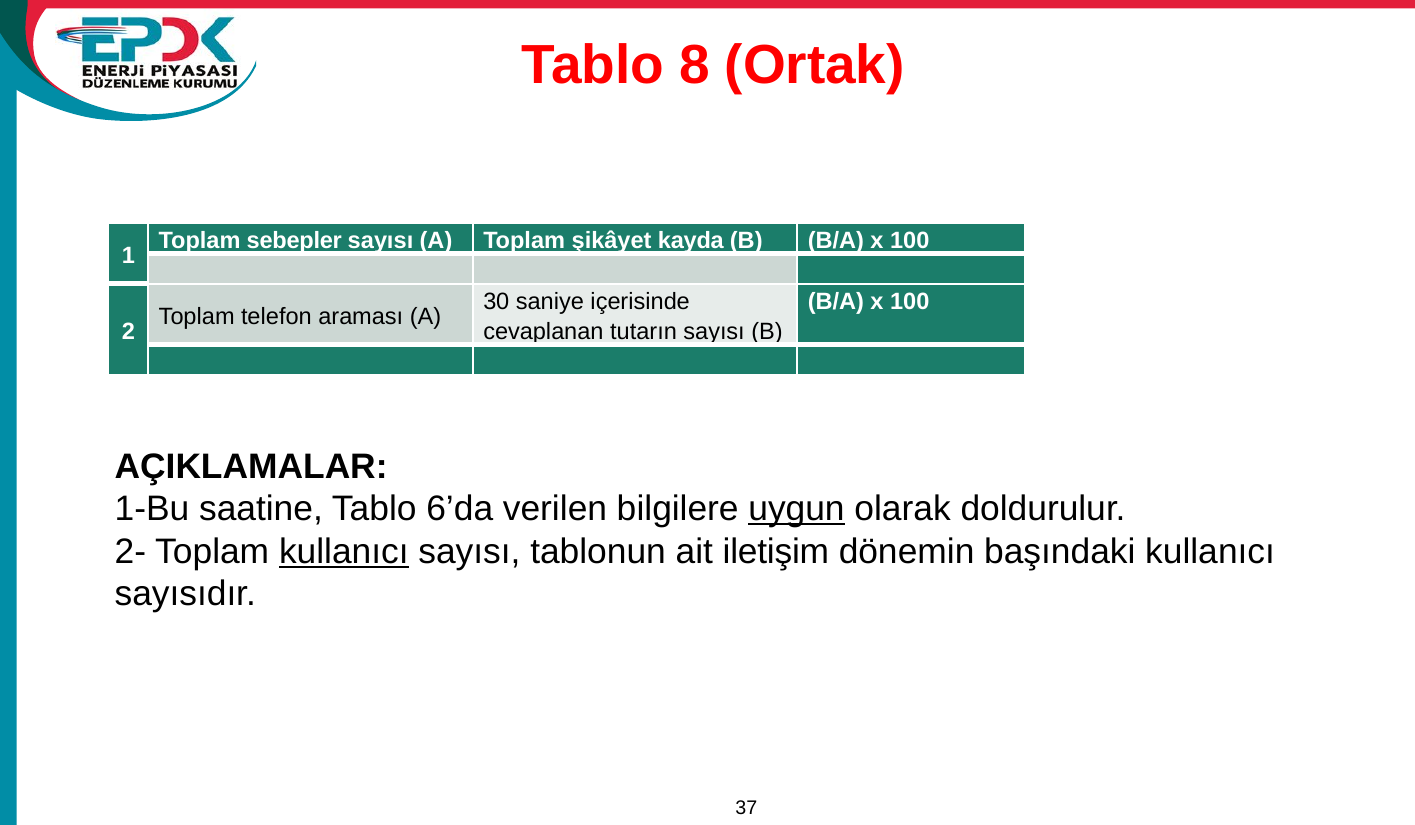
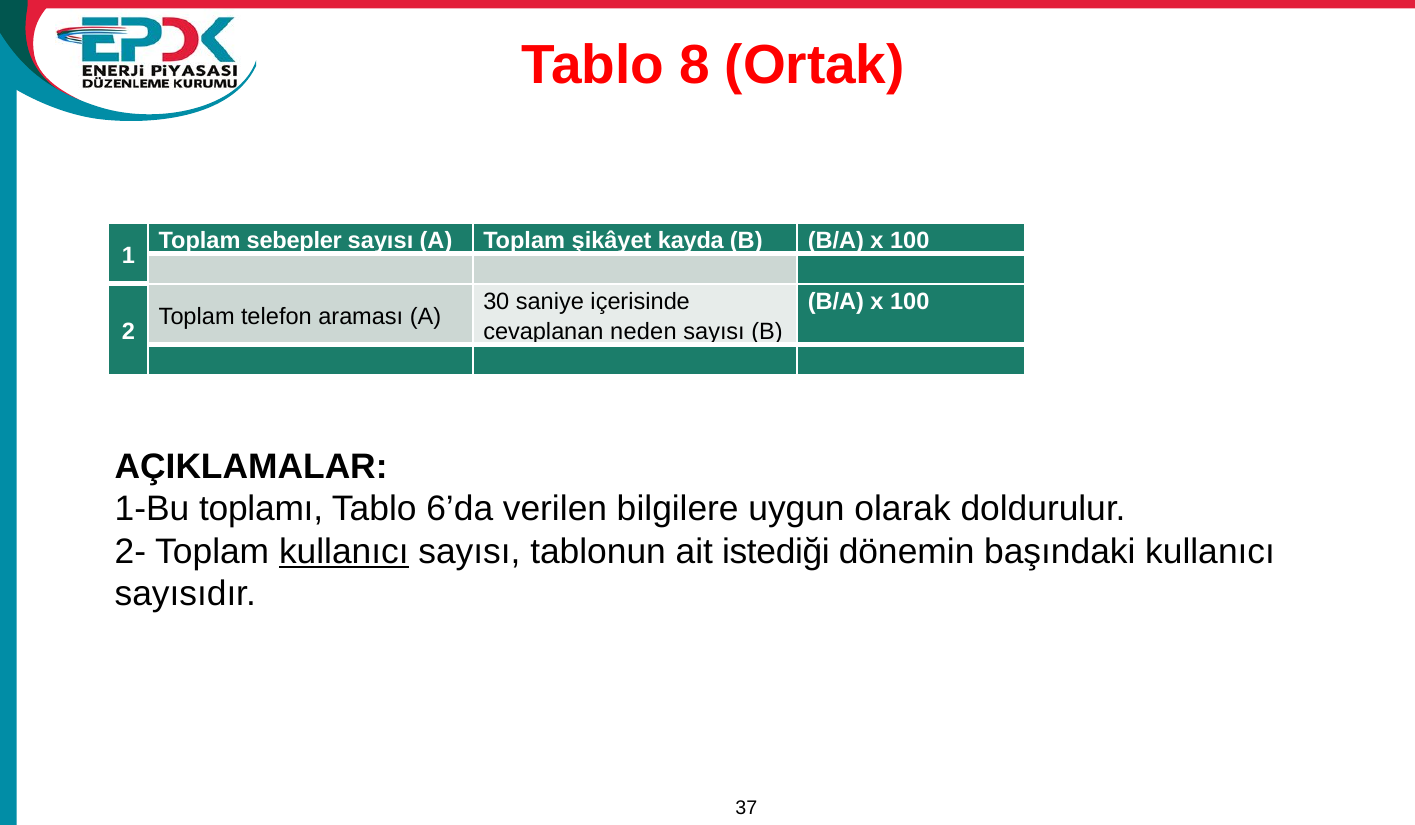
tutarın: tutarın -> neden (643, 332)
saatine: saatine -> toplamı (261, 509)
uygun underline: present -> none (797, 509)
iletişim: iletişim -> istediği (776, 551)
